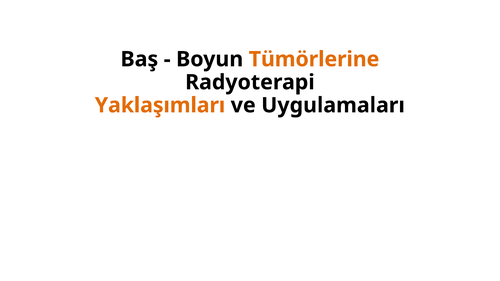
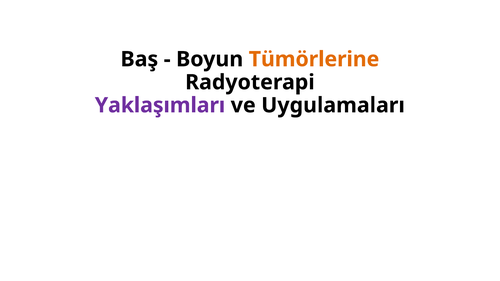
Yaklaşımları colour: orange -> purple (160, 105)
